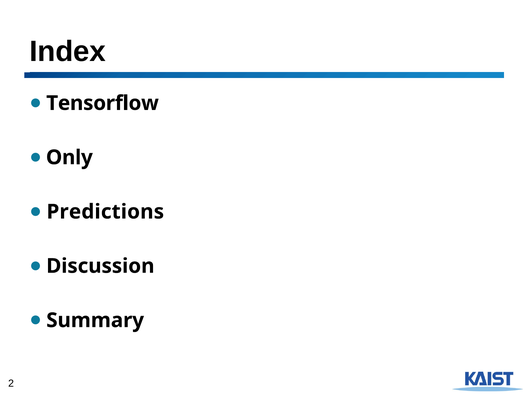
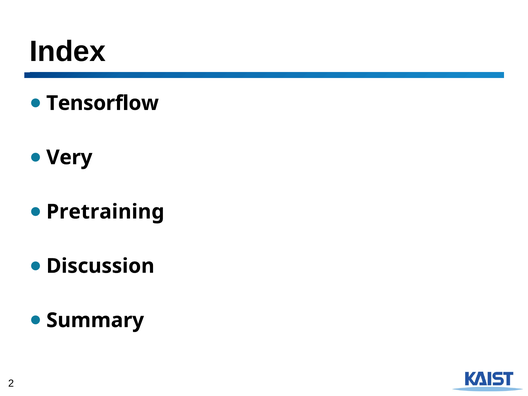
Only: Only -> Very (69, 157)
Predictions: Predictions -> Pretraining (105, 212)
